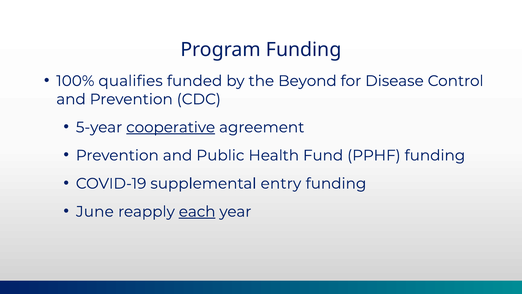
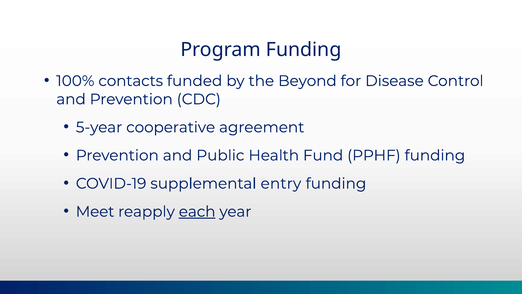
qualifies: qualifies -> contacts (131, 81)
cooperative underline: present -> none (171, 127)
June: June -> Meet (95, 211)
